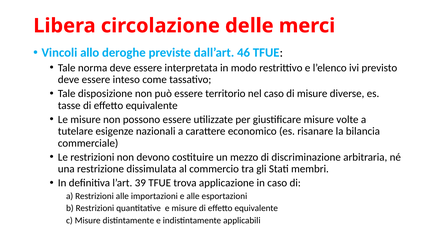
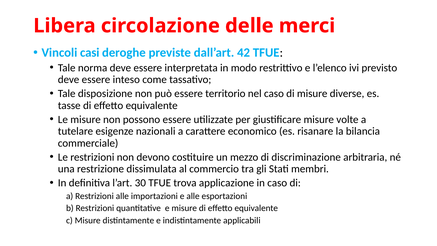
allo: allo -> casi (90, 53)
46: 46 -> 42 (244, 53)
39: 39 -> 30 (140, 183)
